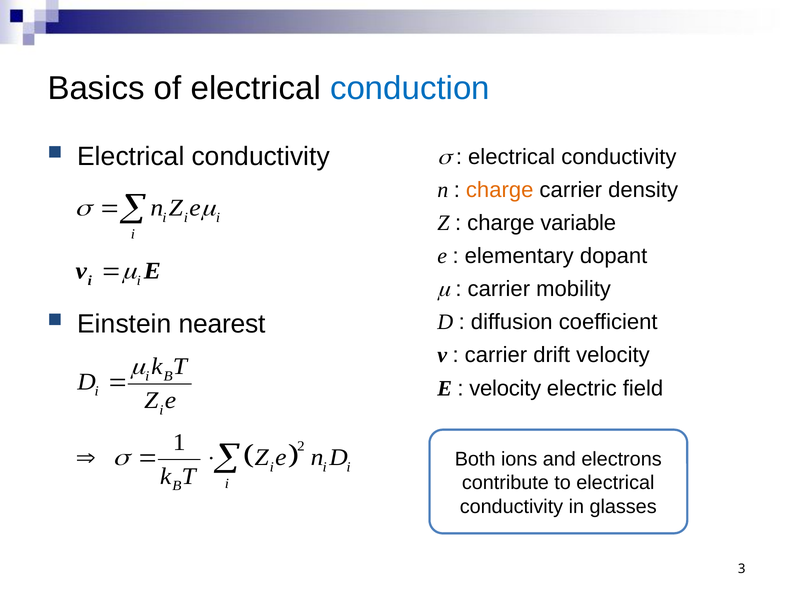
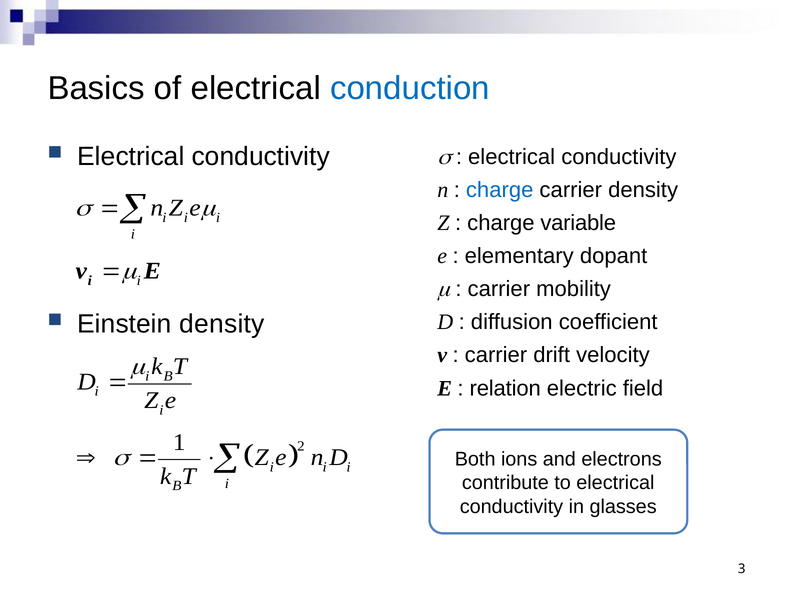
charge colour: orange -> blue (500, 190)
Einstein nearest: nearest -> density (222, 324)
velocity: velocity -> relation (505, 388)
